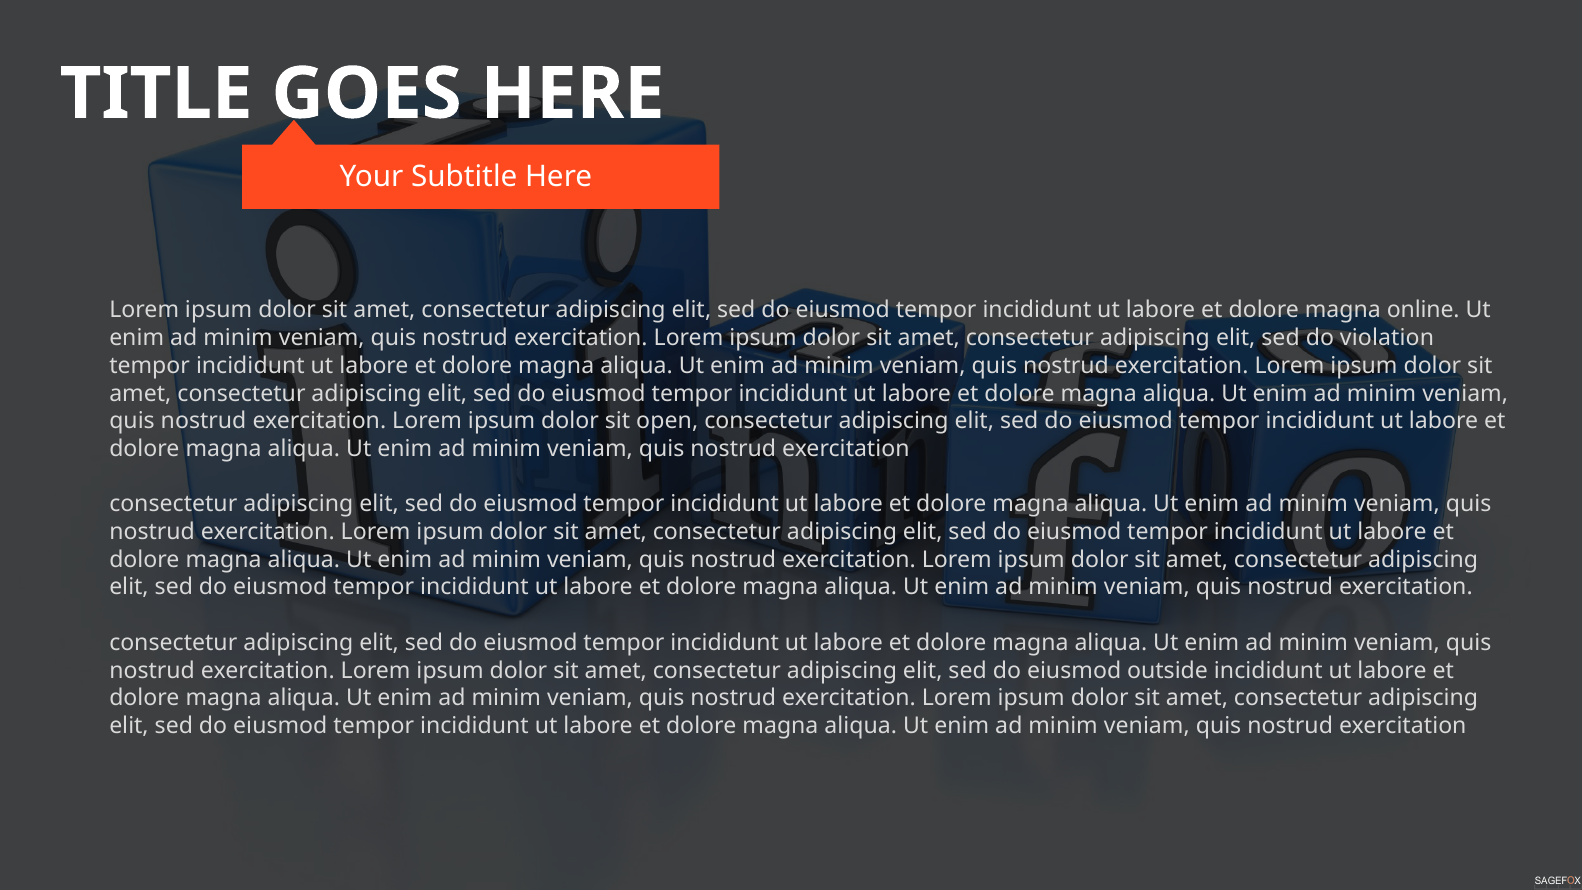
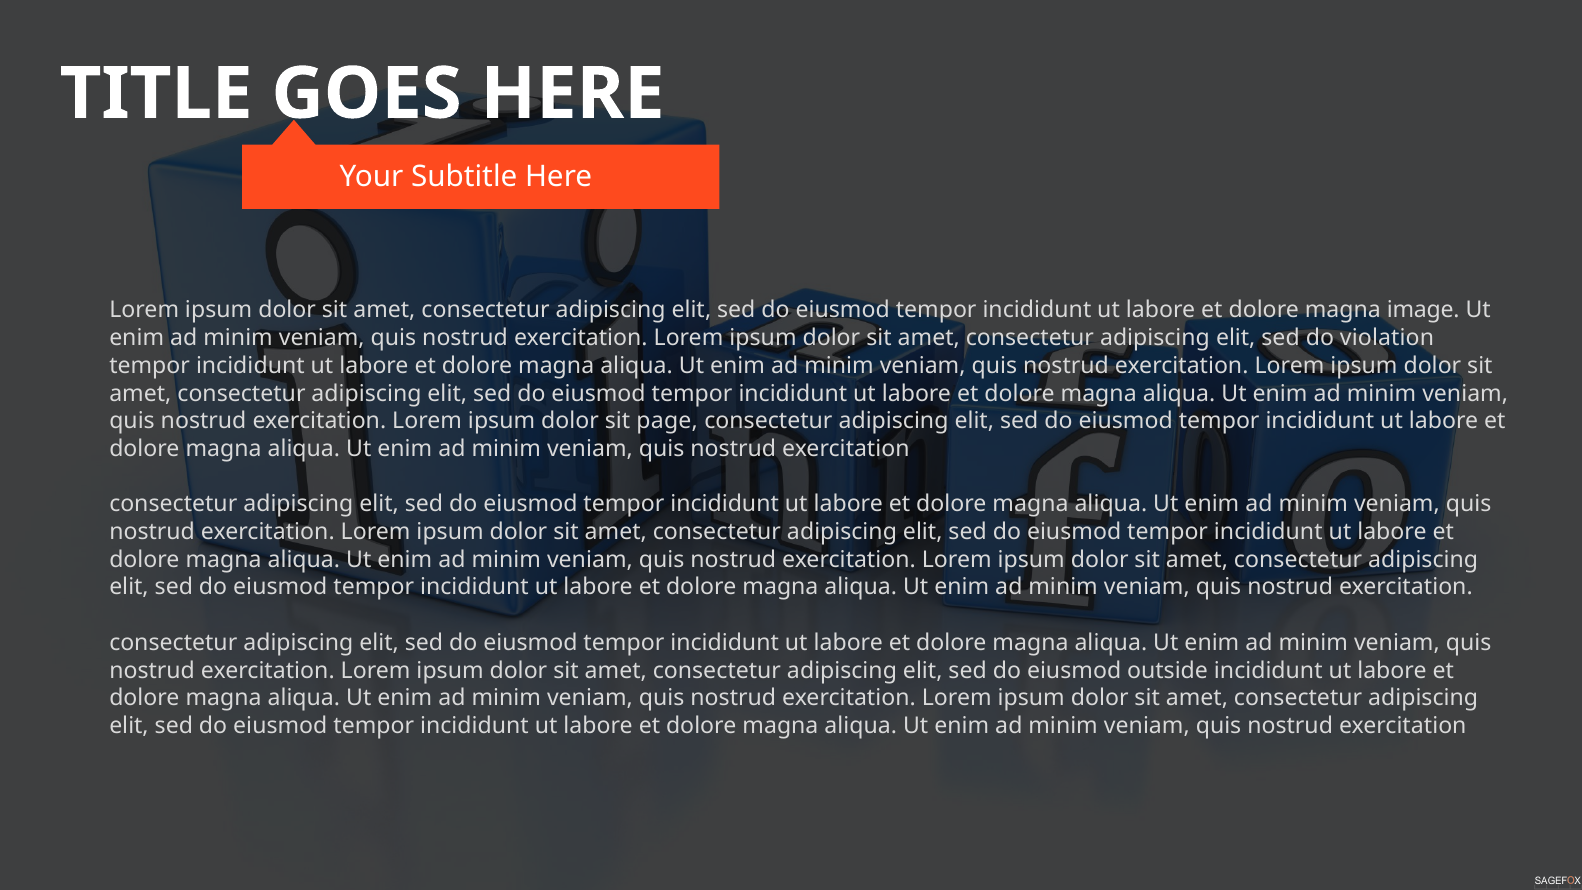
online: online -> image (1423, 310)
open: open -> page (667, 421)
